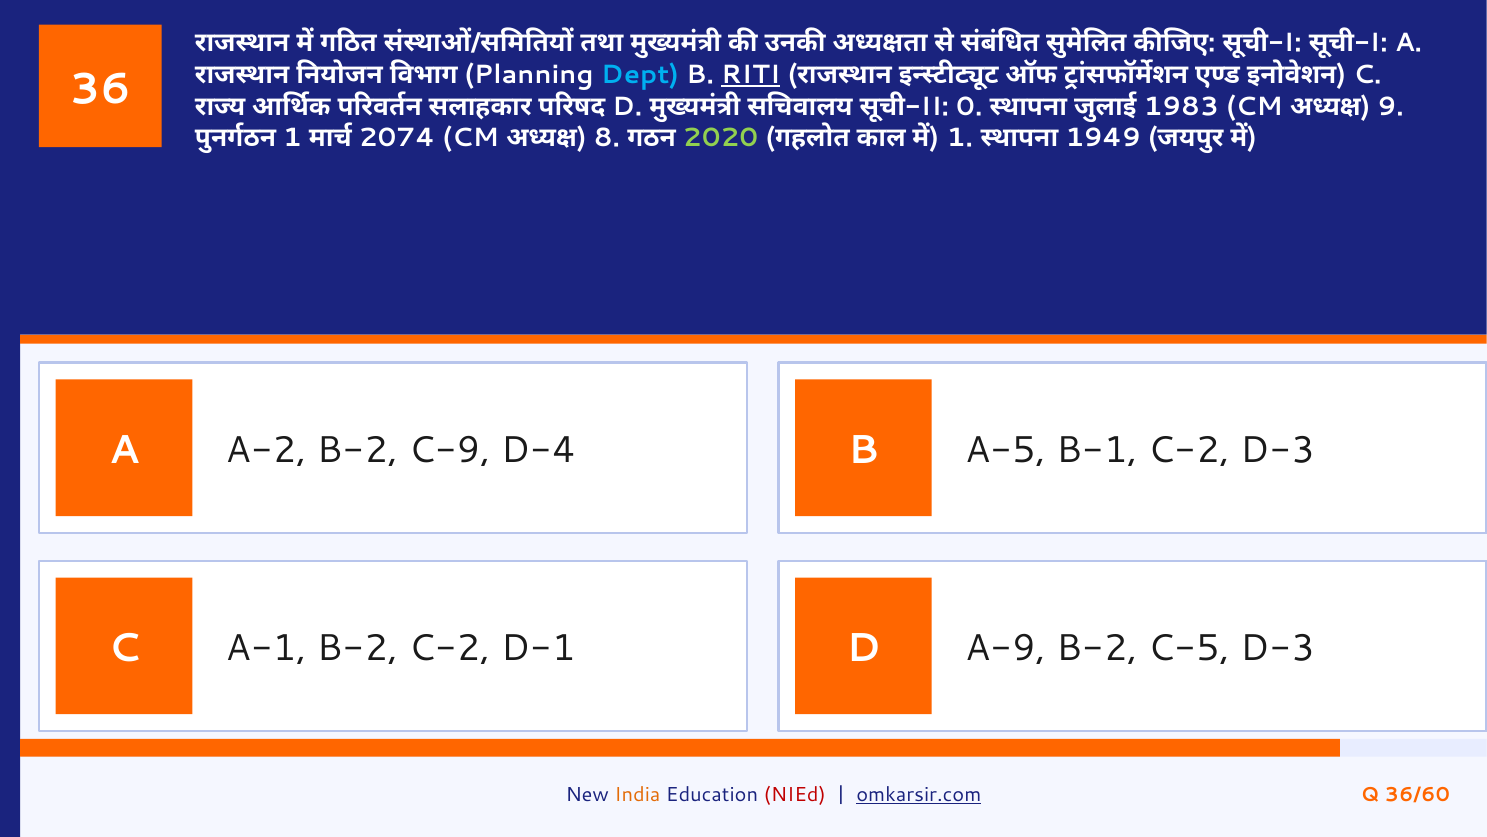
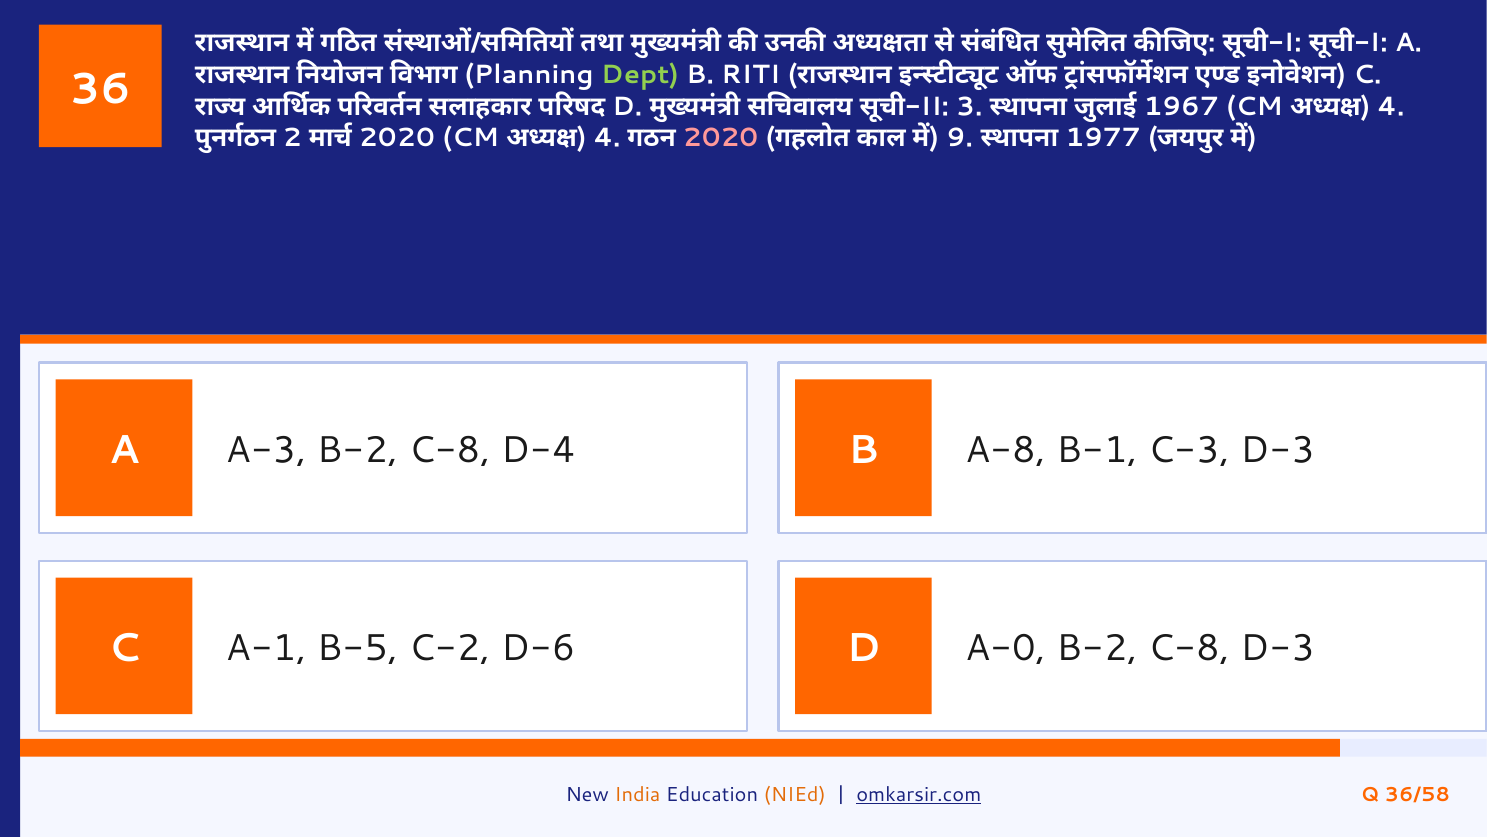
Dept colour: light blue -> light green (640, 75)
RITI underline: present -> none (751, 75)
0: 0 -> 3 (969, 107)
1983: 1983 -> 1967 (1181, 107)
9: 9 -> 4 (1391, 107)
1: 1 -> 2 (292, 138)
2074: 2074 -> 2020 (397, 138)
8: 8 -> 4 (607, 138)
2020 colour: light green -> pink (721, 138)
1: 1 -> 9 (960, 138)
1949: 1949 -> 1977 (1103, 138)
A-2: A-2 -> A-3 (266, 450)
C-9: C-9 -> C-8 (450, 450)
A-5: A-5 -> A-8 (1006, 450)
B-1 C-2: C-2 -> C-3 (1189, 450)
A-1 B-2: B-2 -> B-5 (357, 648)
D-1: D-1 -> D-6 (538, 648)
A-9: A-9 -> A-0 (1006, 648)
C-5: C-5 -> C-8 (1189, 648)
NIEd colour: red -> orange (795, 794)
36/60: 36/60 -> 36/58 (1417, 794)
